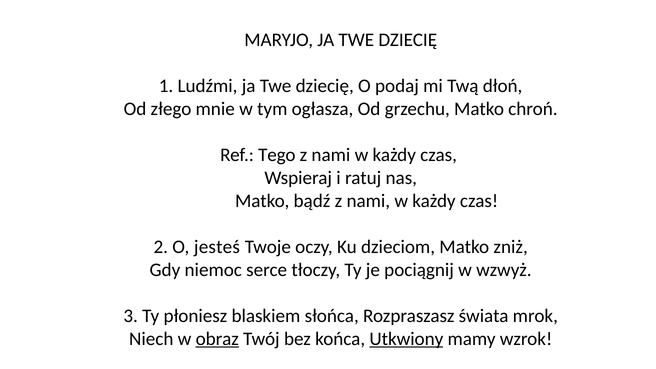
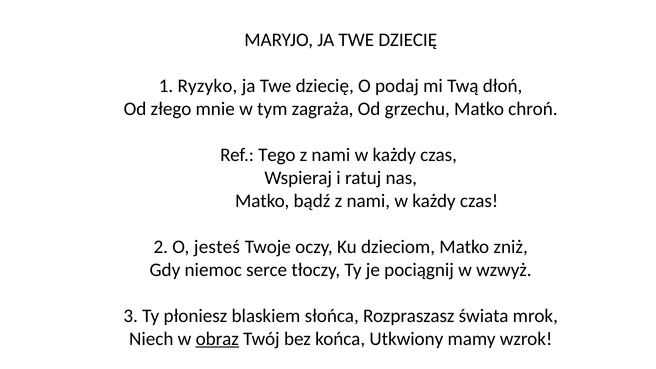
Ludźmi: Ludźmi -> Ryzyko (207, 86)
ogłasza: ogłasza -> zagraża (323, 109)
Utkwiony underline: present -> none (406, 339)
